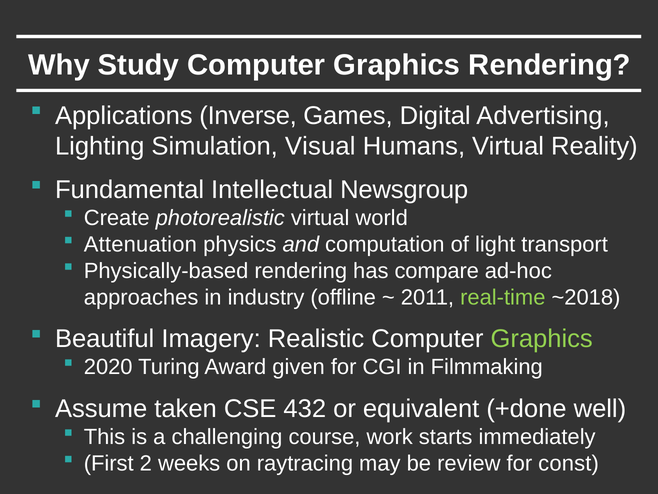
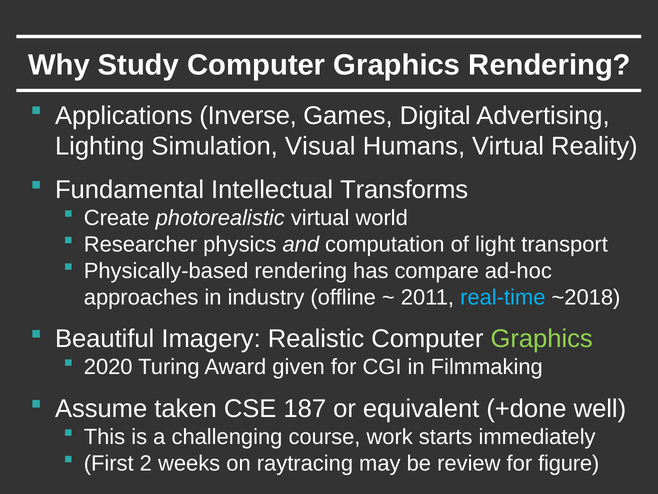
Newsgroup: Newsgroup -> Transforms (404, 190)
Attenuation: Attenuation -> Researcher (140, 244)
real-time colour: light green -> light blue (503, 297)
432: 432 -> 187 (305, 408)
const: const -> figure (569, 463)
